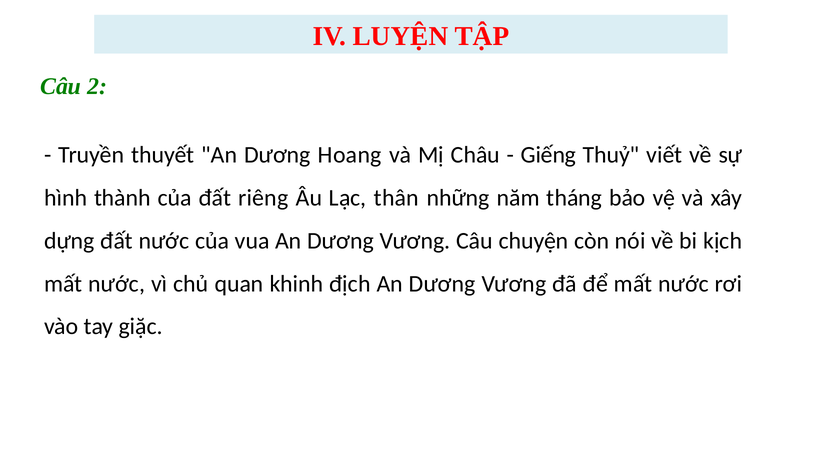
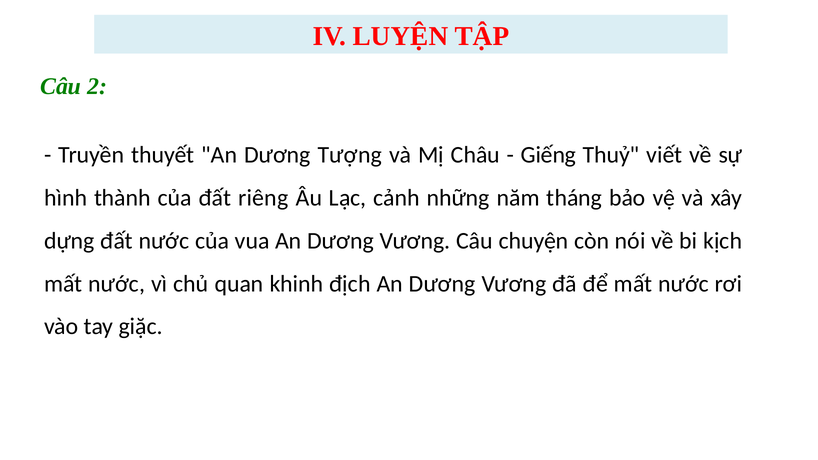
Hoang: Hoang -> Tượng (350, 155)
thân: thân -> cảnh (397, 198)
